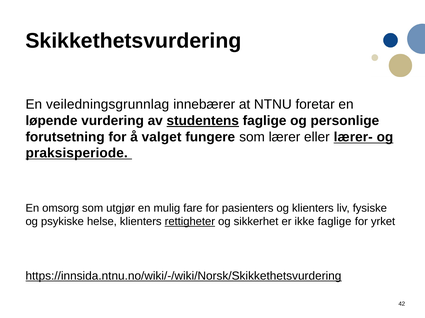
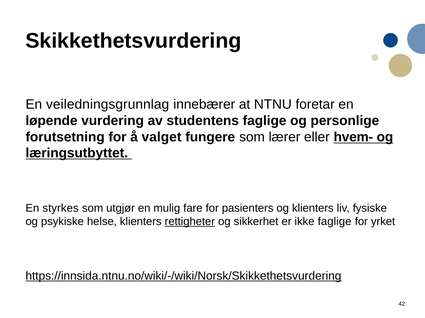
studentens underline: present -> none (203, 121)
lærer-: lærer- -> hvem- (353, 137)
praksisperiode: praksisperiode -> læringsutbyttet (77, 154)
omsorg: omsorg -> styrkes (61, 209)
